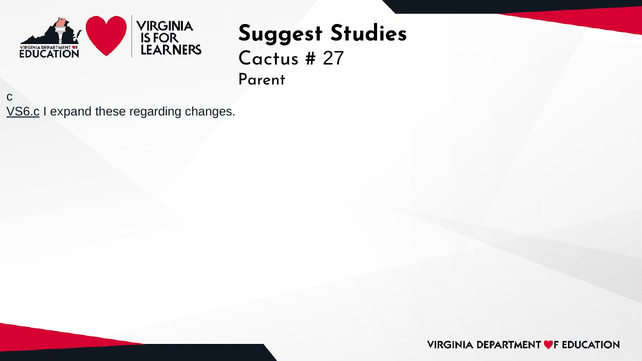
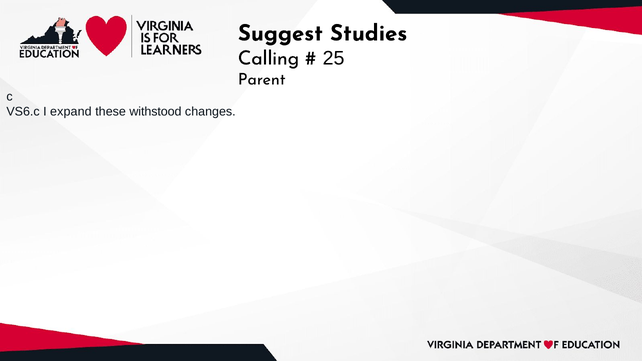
Cactus: Cactus -> Calling (269, 58)
27: 27 -> 25 (334, 58)
VS6.c underline: present -> none (23, 112)
regarding: regarding -> withstood (155, 112)
